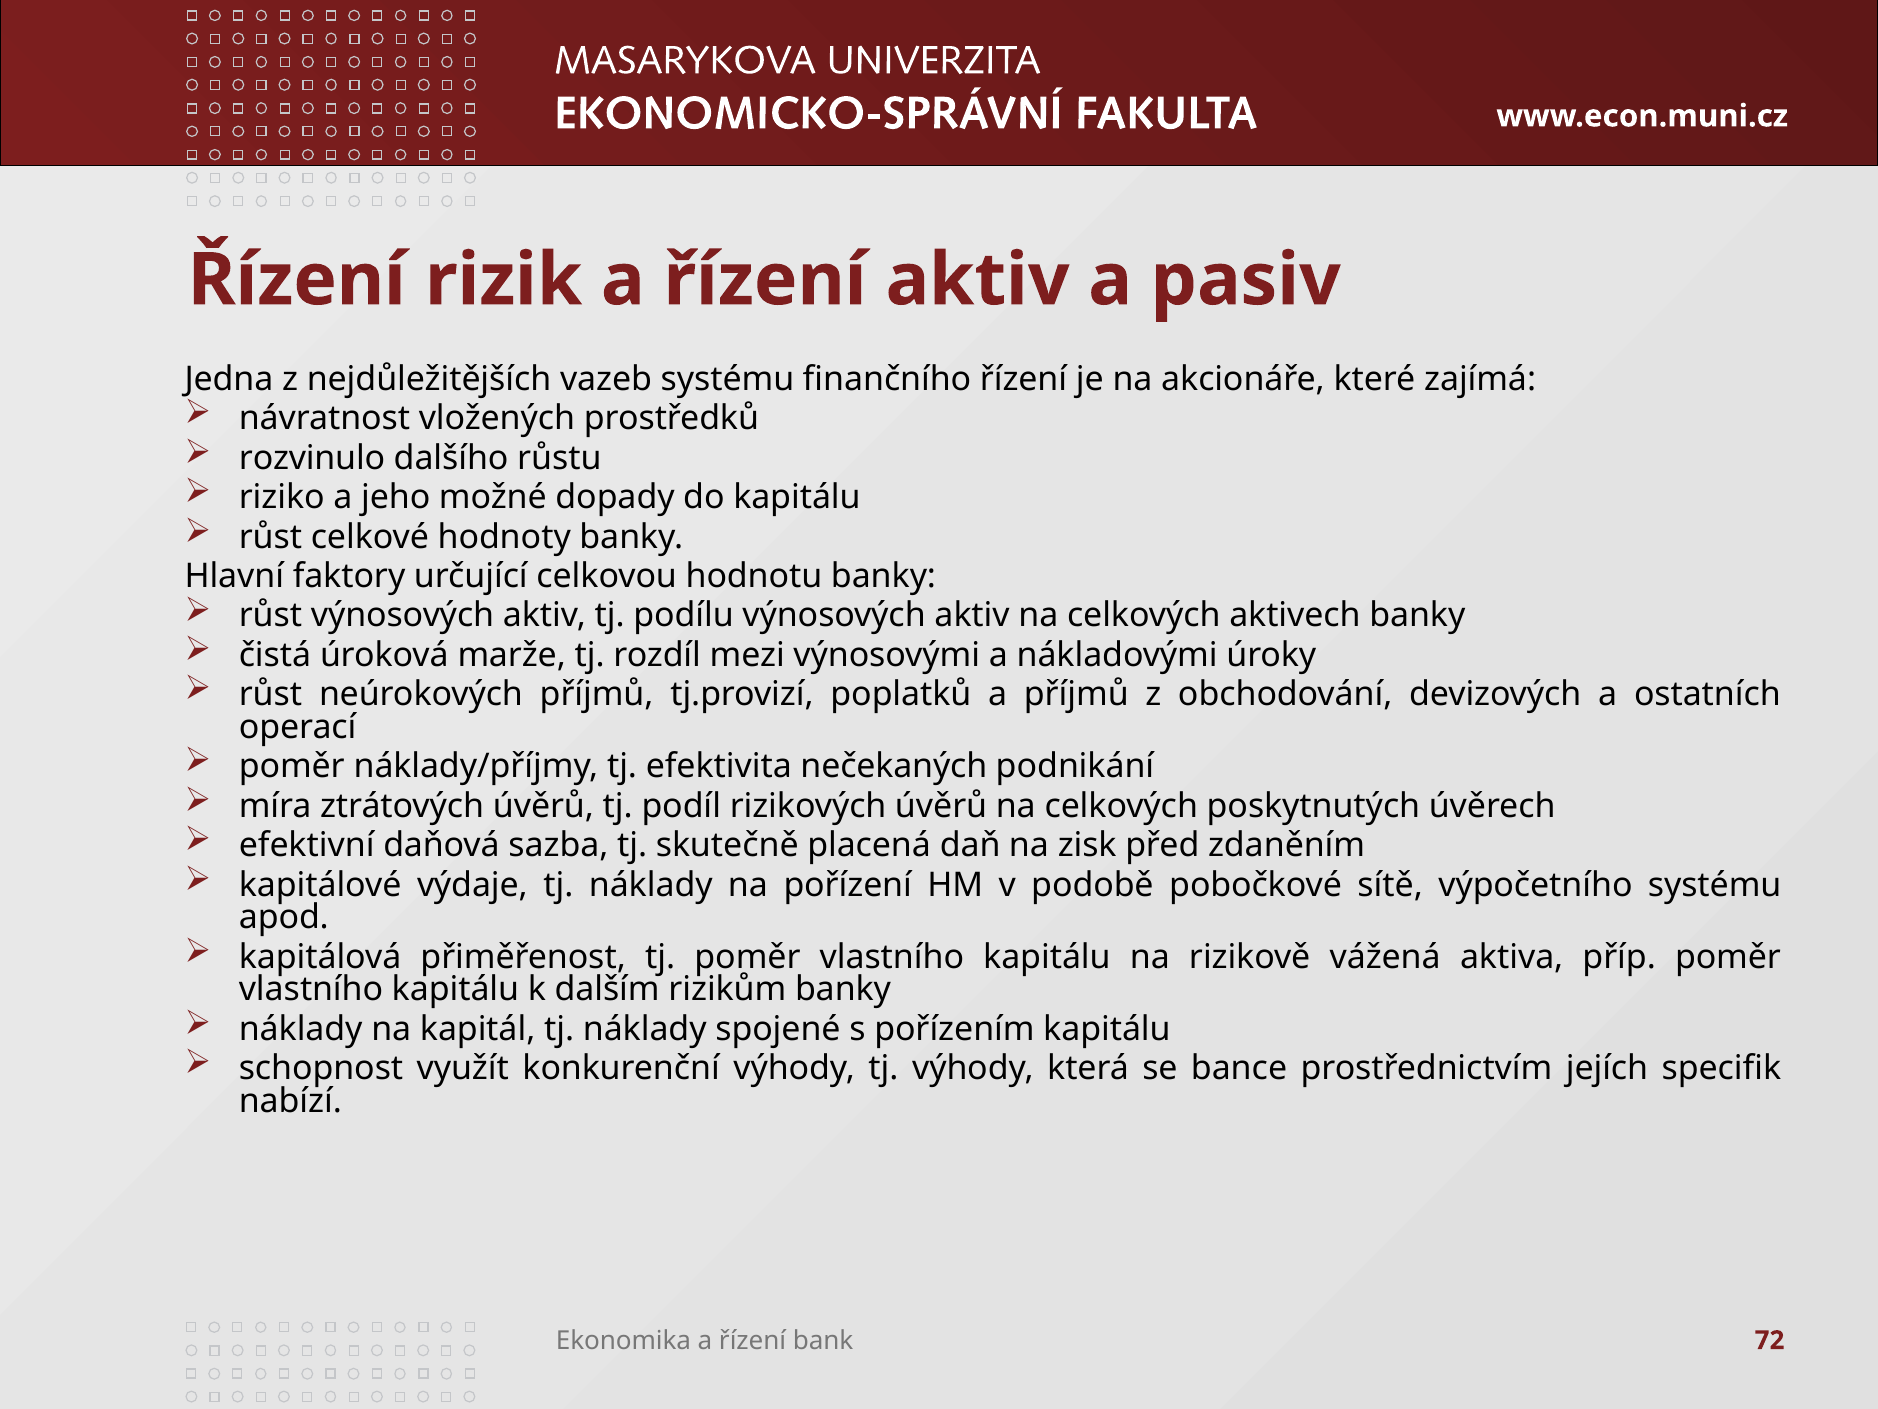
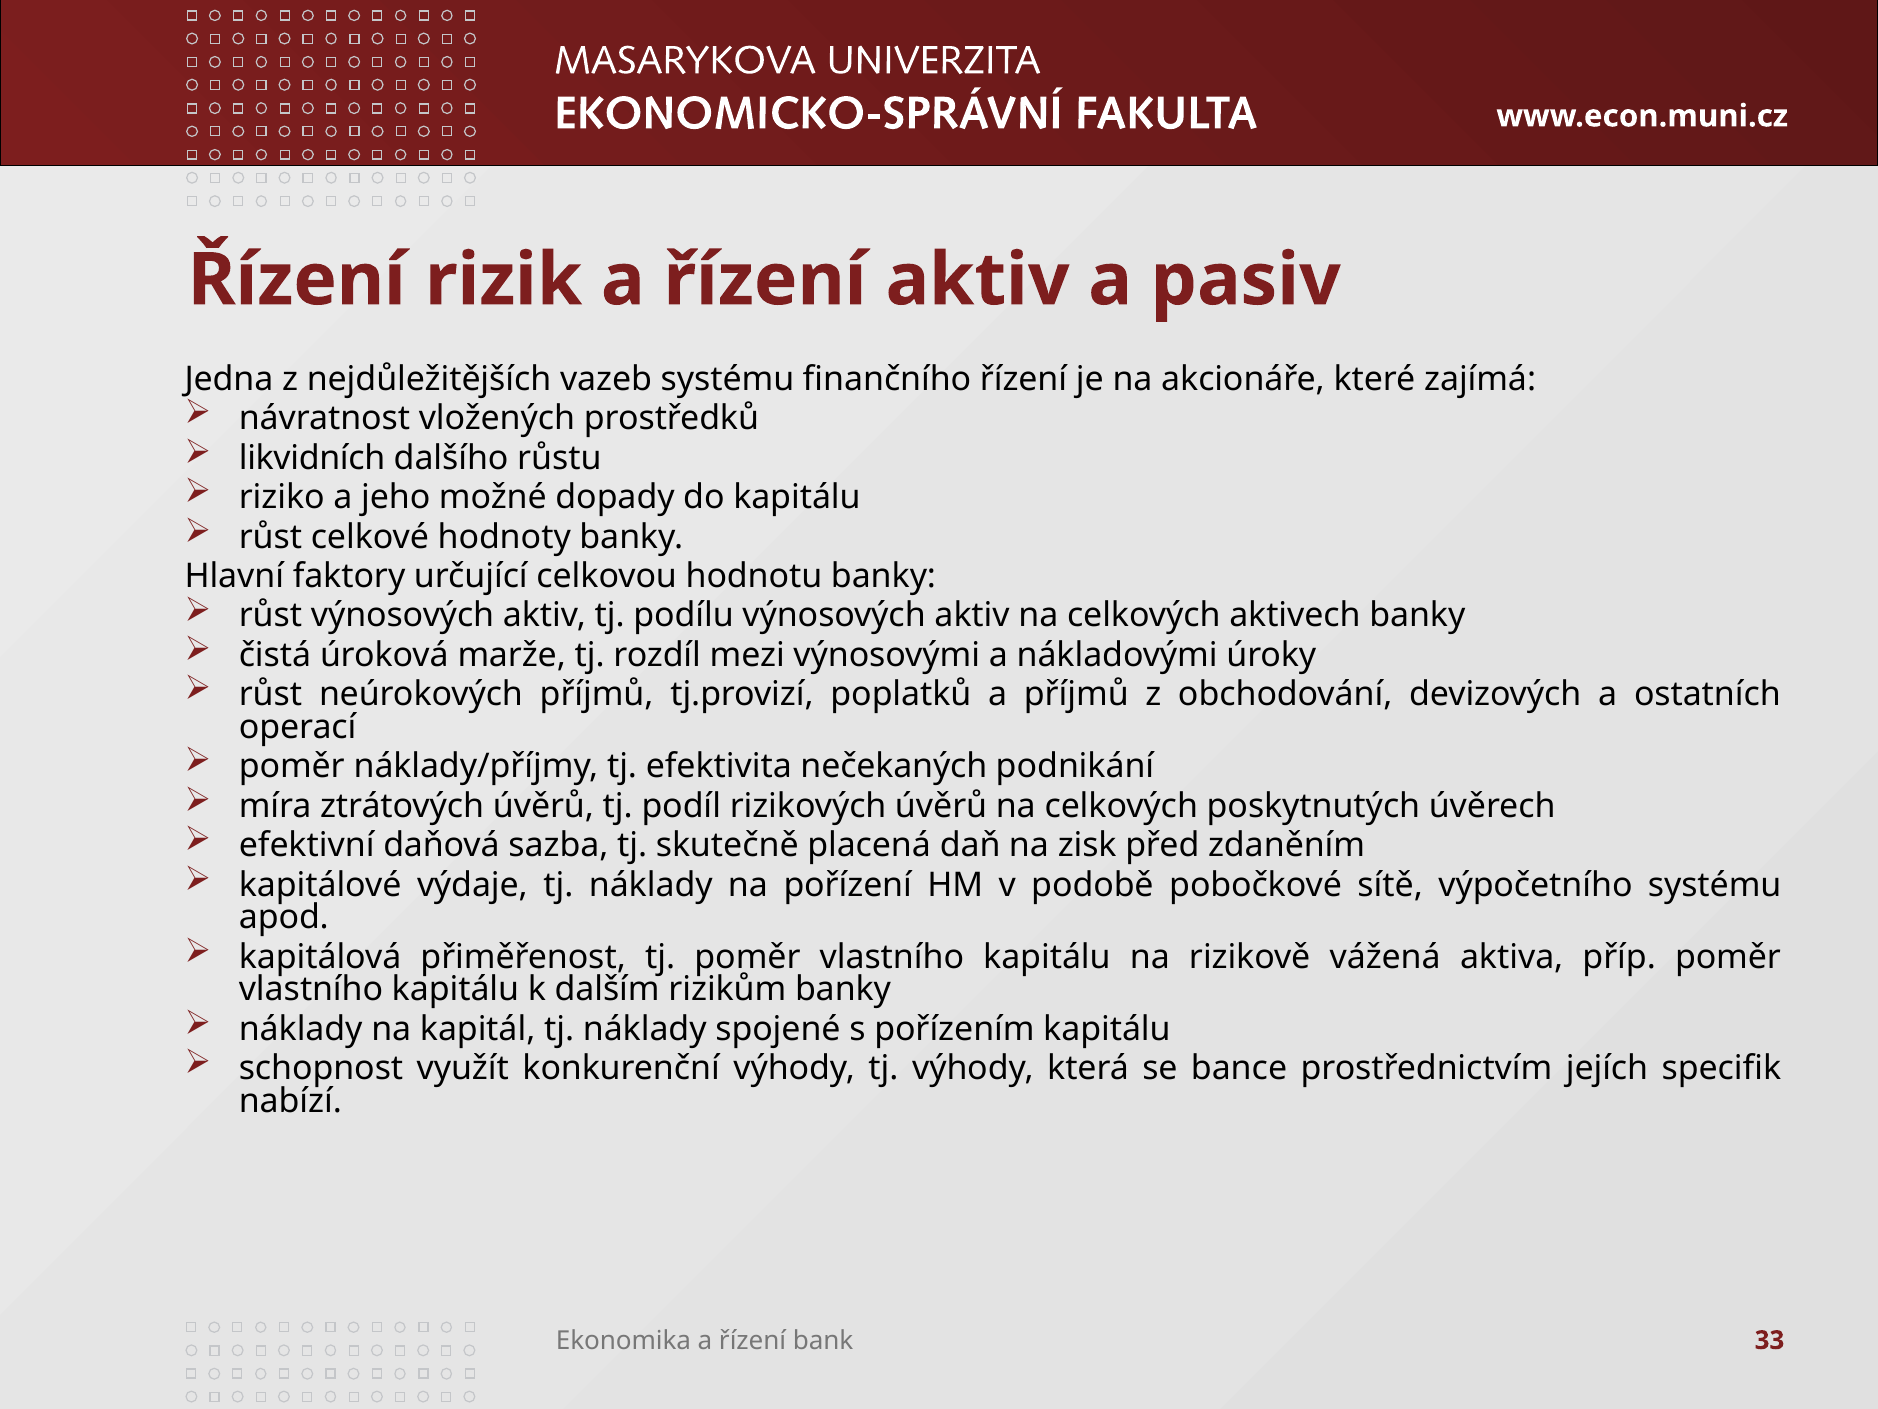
rozvinulo: rozvinulo -> likvidních (312, 458)
72: 72 -> 33 (1770, 1340)
